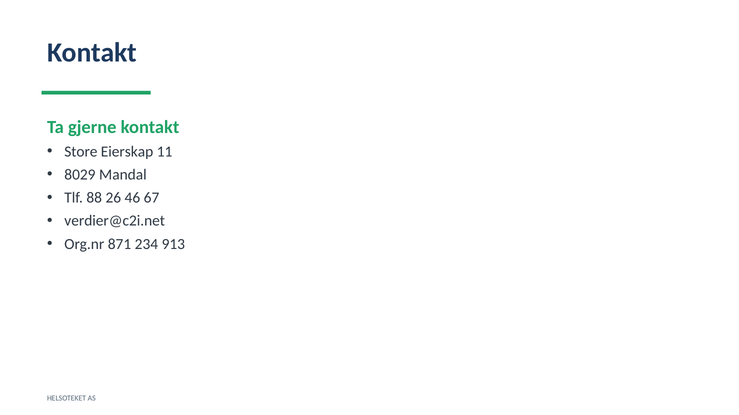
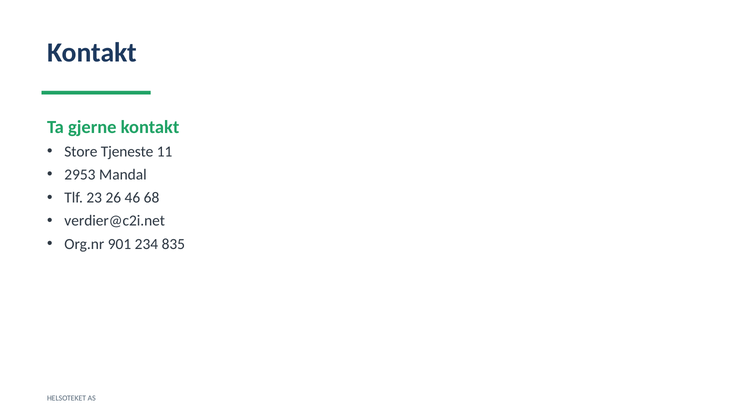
Eierskap: Eierskap -> Tjeneste (127, 152)
8029: 8029 -> 2953 (80, 175)
88: 88 -> 23 (94, 198)
67: 67 -> 68 (152, 198)
871: 871 -> 901 (119, 244)
913: 913 -> 835 (173, 244)
